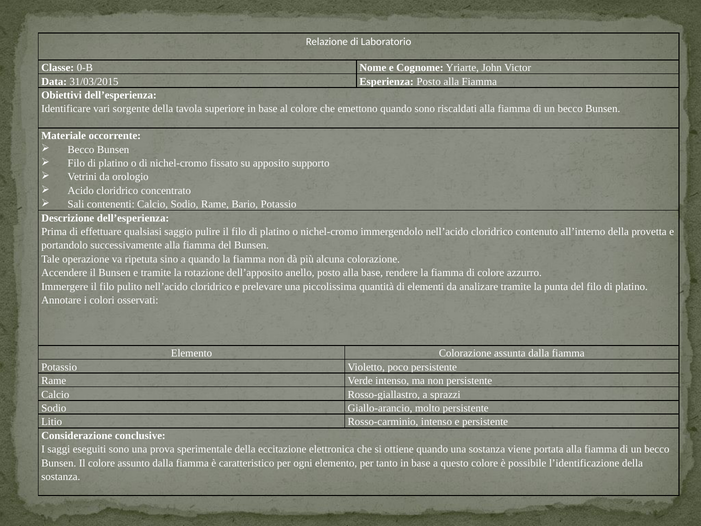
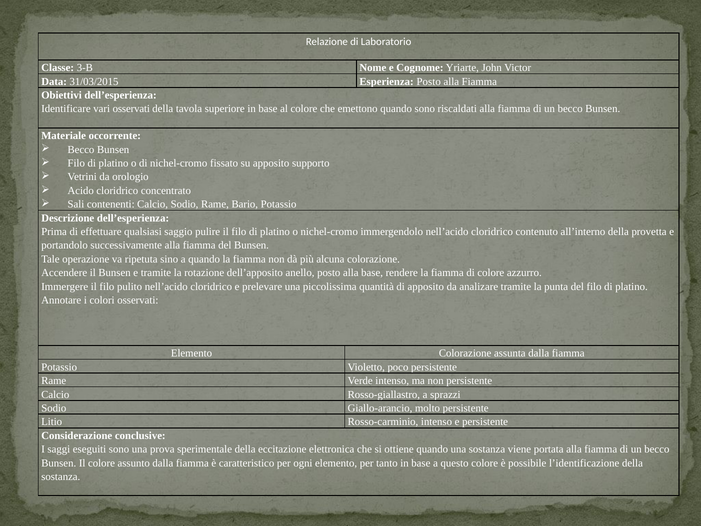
0-B: 0-B -> 3-B (85, 68)
vari sorgente: sorgente -> osservati (131, 109)
di elementi: elementi -> apposito (426, 286)
